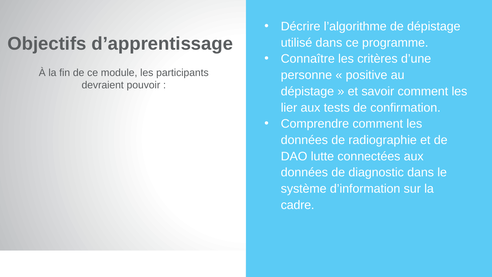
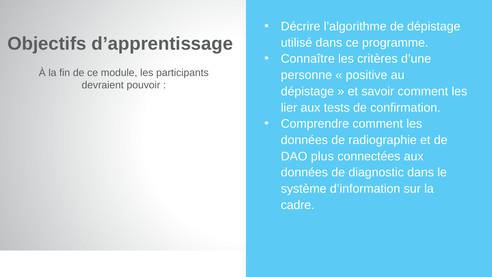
lutte: lutte -> plus (322, 156)
